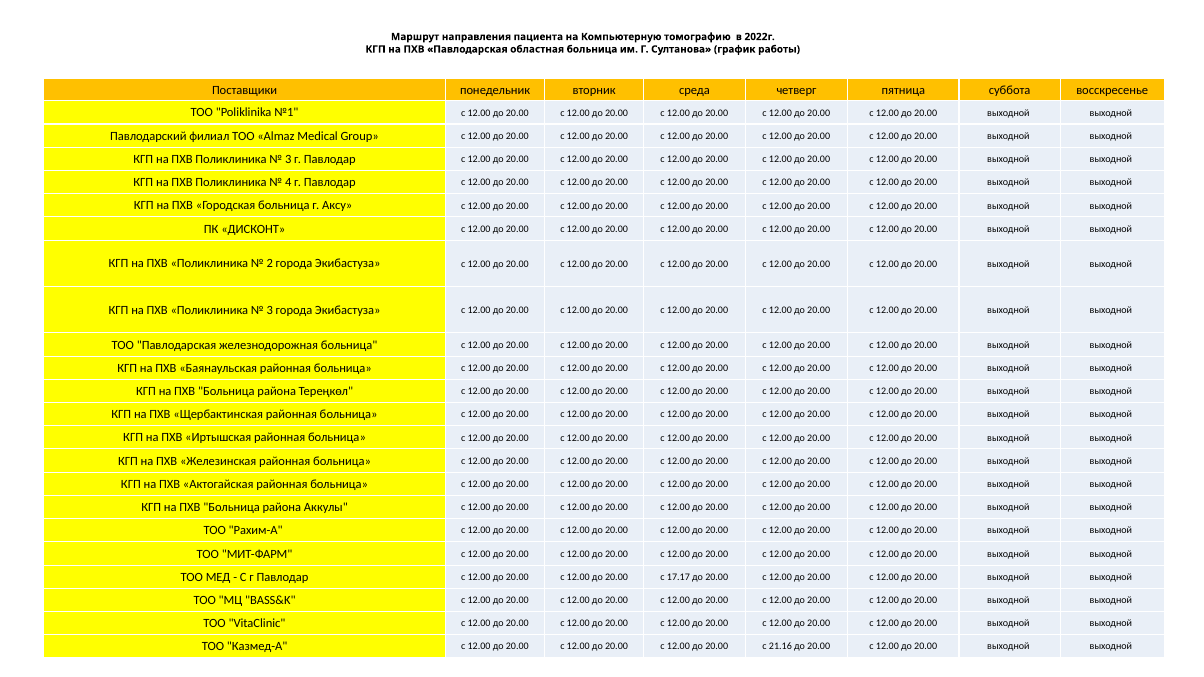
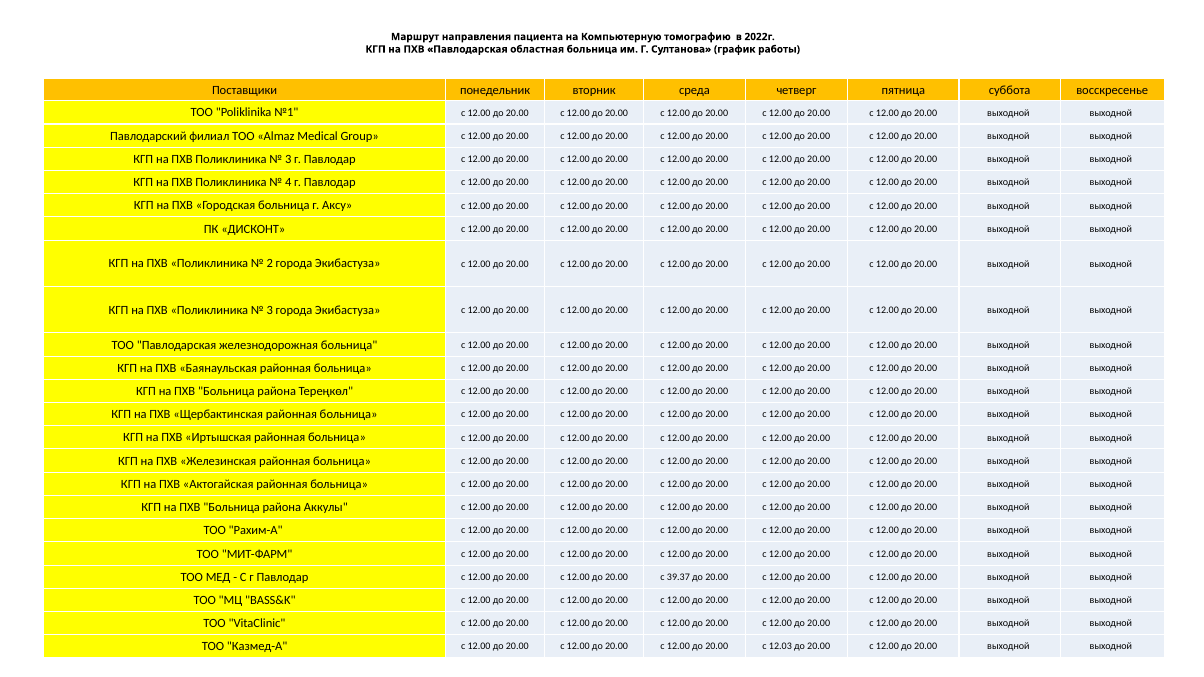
17.17: 17.17 -> 39.37 (678, 577)
21.16: 21.16 -> 12.03 (780, 647)
